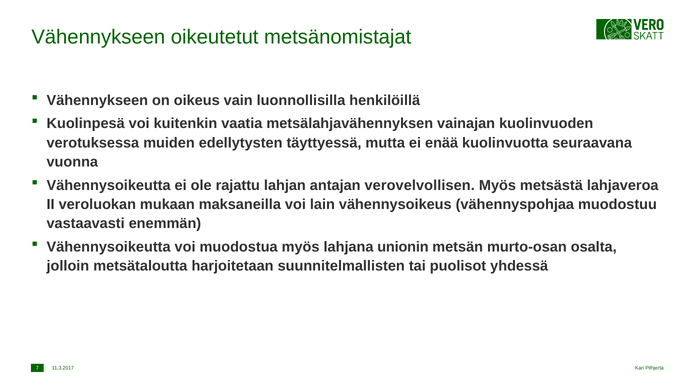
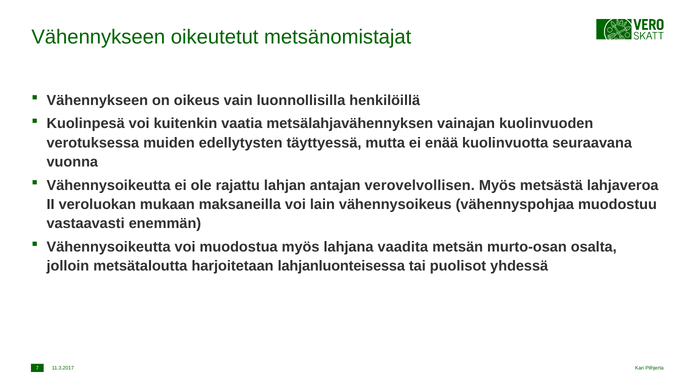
unionin: unionin -> vaadita (403, 247)
suunnitelmallisten: suunnitelmallisten -> lahjanluonteisessa (341, 266)
